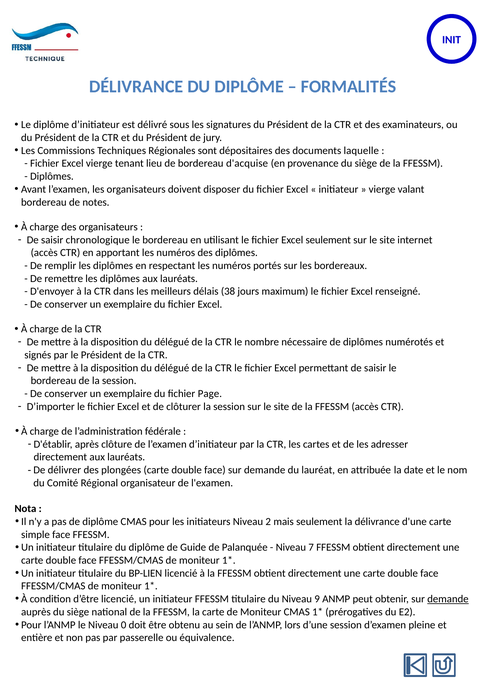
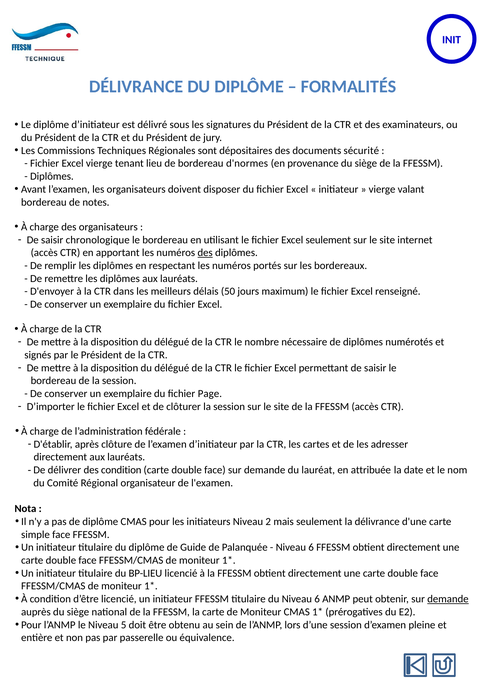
laquelle: laquelle -> sécurité (361, 151)
d'acquise: d'acquise -> d'normes (247, 163)
des underline: none -> present (205, 253)
38: 38 -> 50 (228, 291)
des plongées: plongées -> condition (121, 470)
7: 7 -> 6 (311, 547)
BP-LIEN: BP-LIEN -> BP-LIEU (145, 573)
du Niveau 9: 9 -> 6 (317, 599)
0: 0 -> 5 (124, 625)
